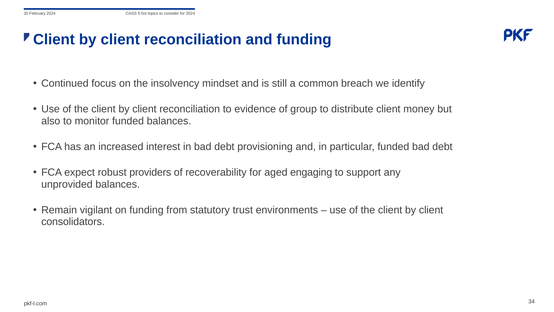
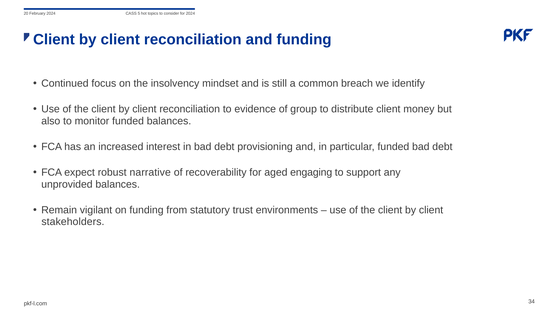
providers: providers -> narrative (150, 172)
consolidators: consolidators -> stakeholders (73, 222)
